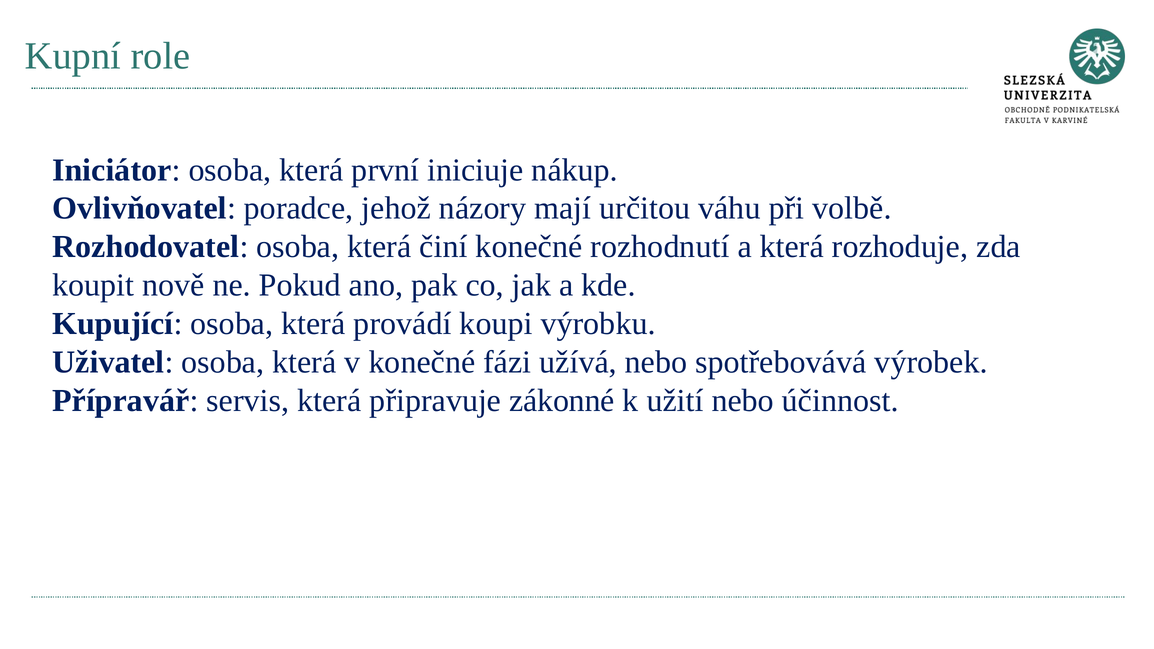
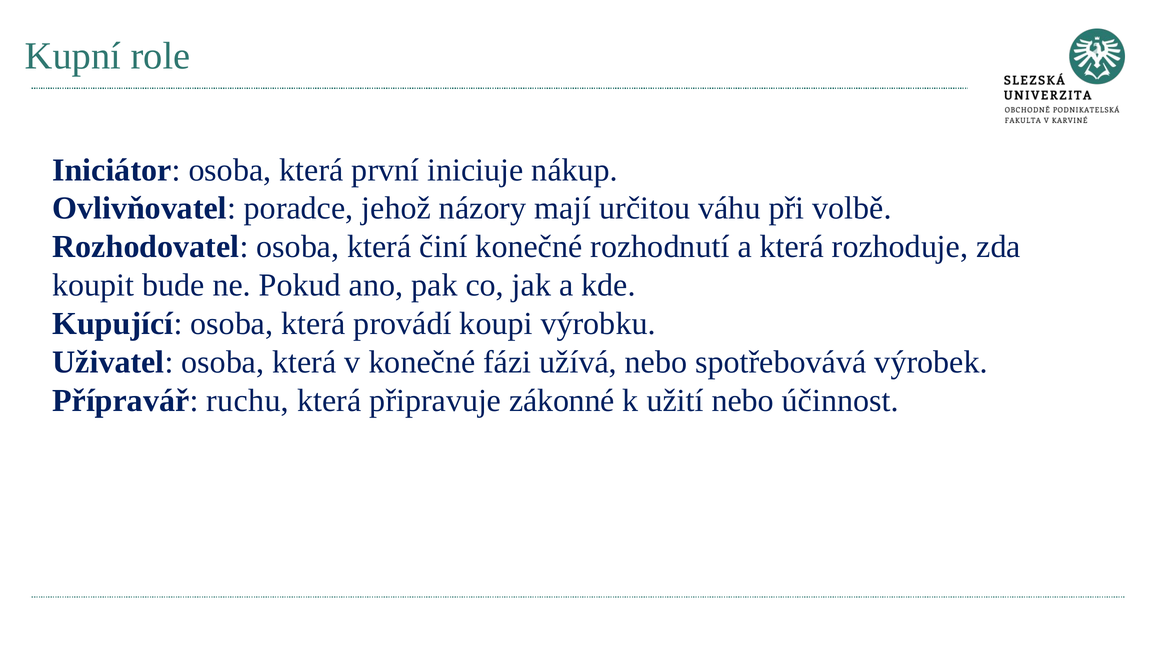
nově: nově -> bude (173, 285)
servis: servis -> ruchu (248, 401)
